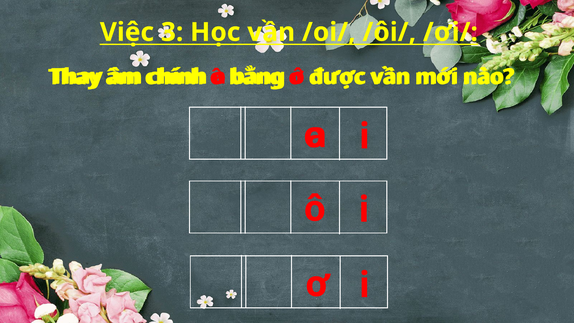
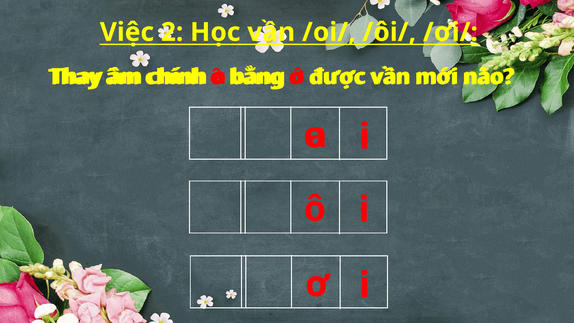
3: 3 -> 2 (172, 32)
